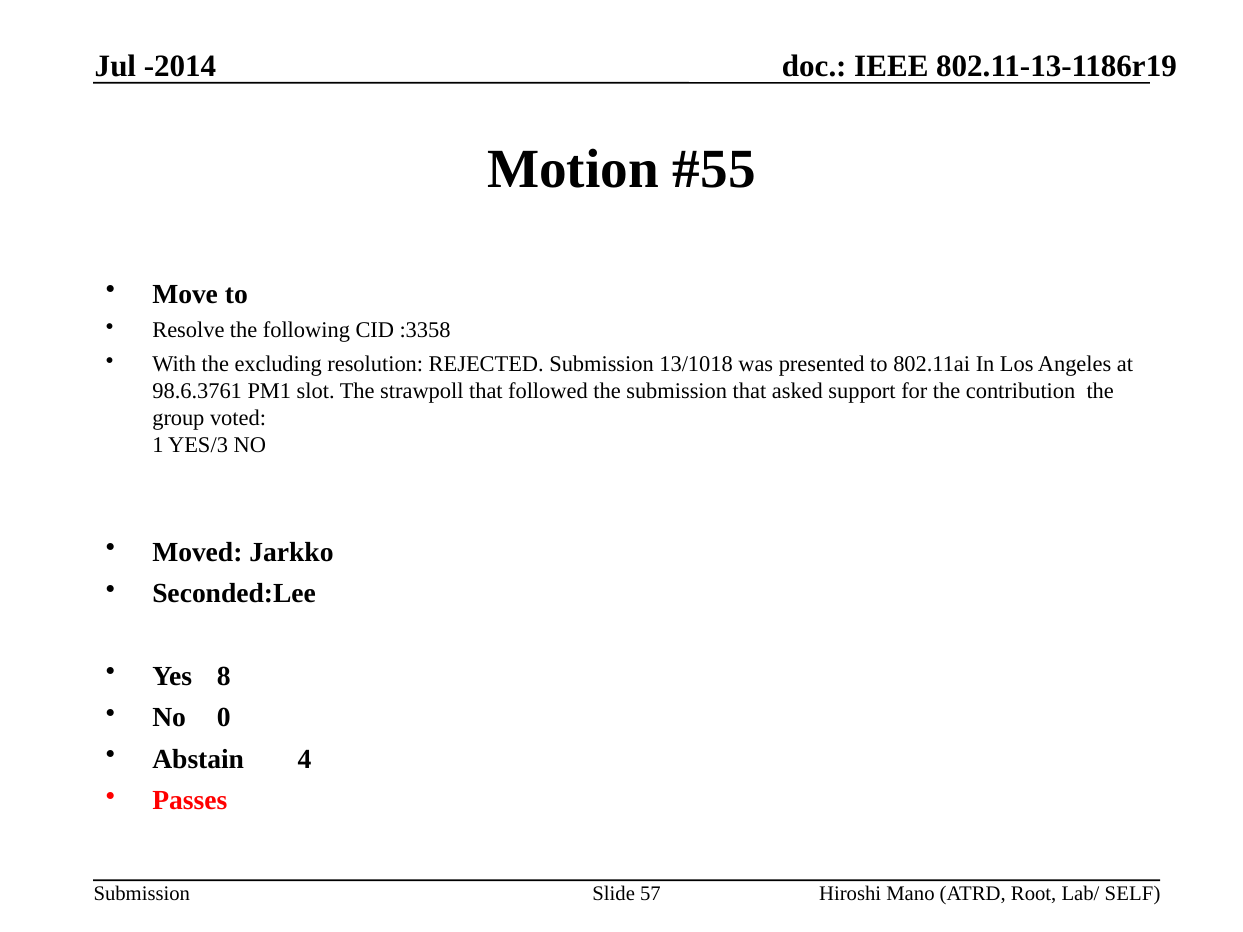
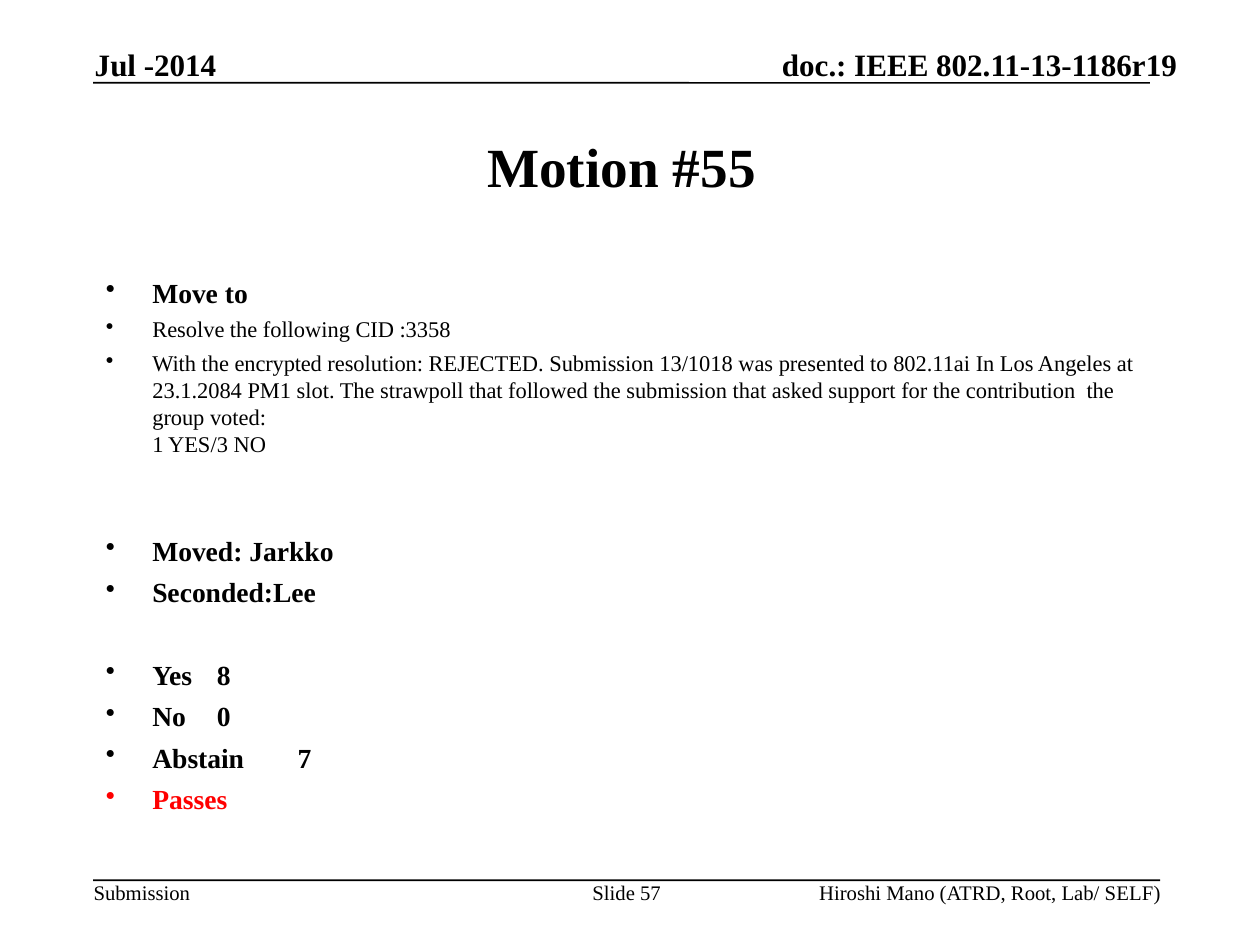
excluding: excluding -> encrypted (278, 365)
98.6.3761: 98.6.3761 -> 23.1.2084 (197, 391)
4: 4 -> 7 (304, 759)
